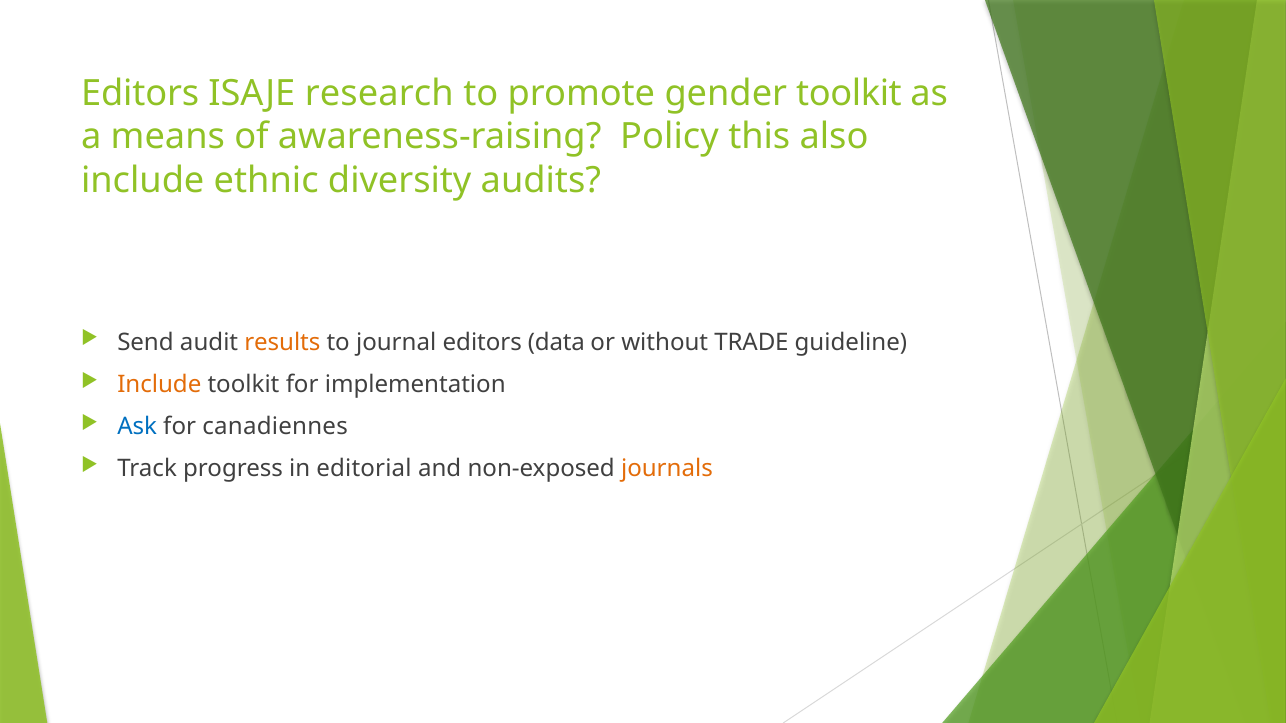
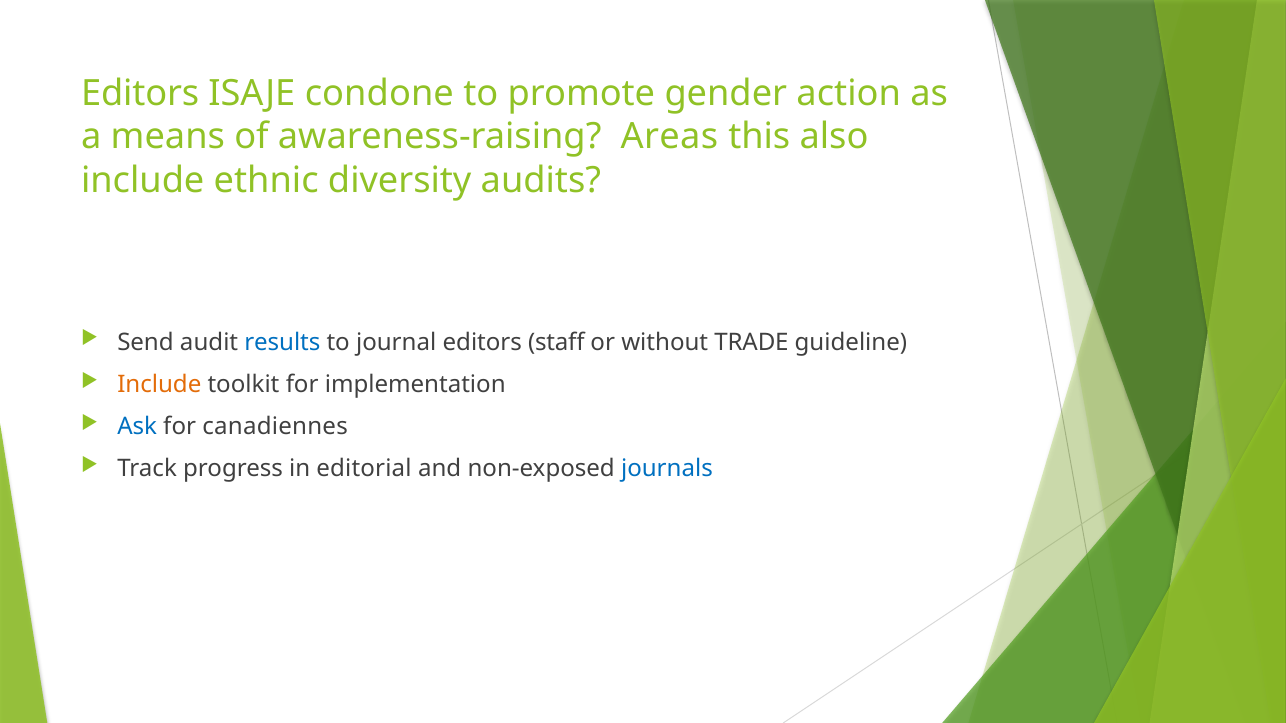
research: research -> condone (379, 93)
gender toolkit: toolkit -> action (849, 93)
Policy: Policy -> Areas (669, 137)
results colour: orange -> blue (282, 342)
data: data -> staff (556, 342)
journals colour: orange -> blue (667, 469)
